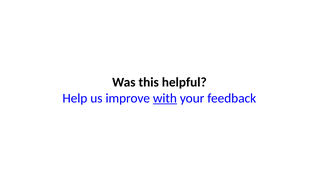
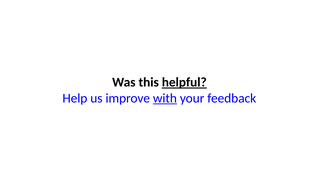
helpful underline: none -> present (184, 83)
